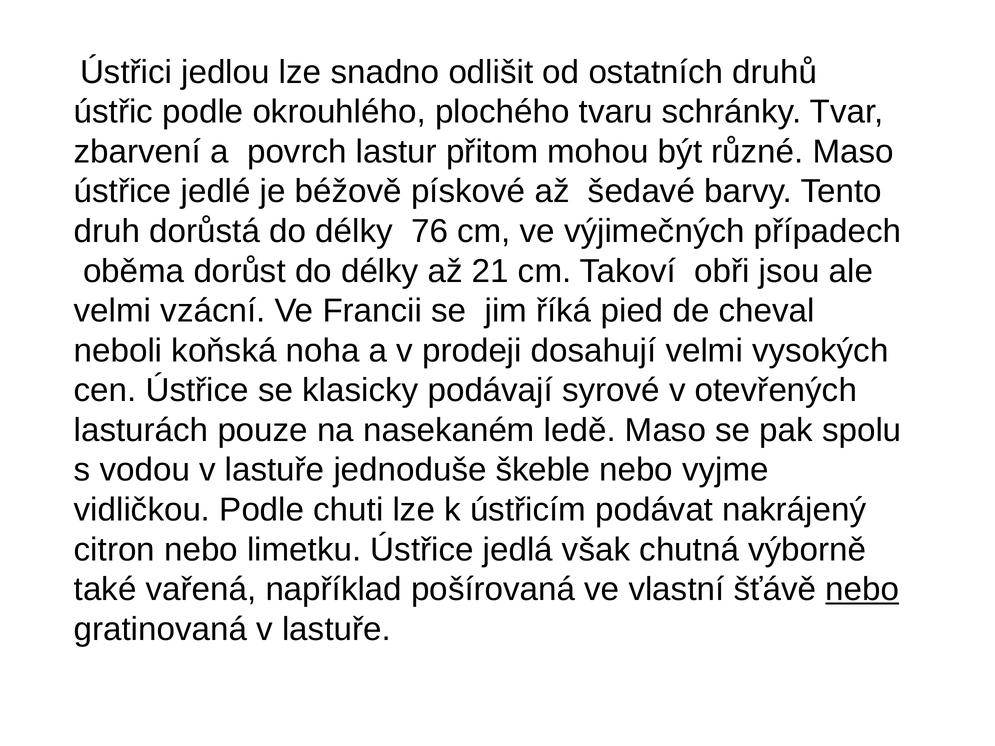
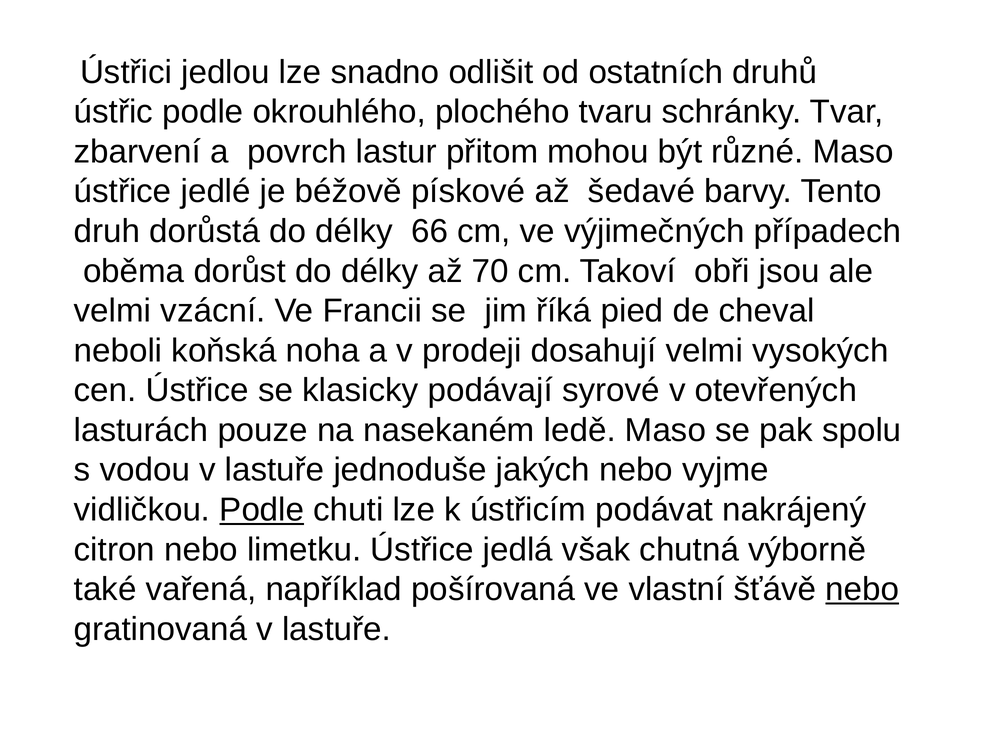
76: 76 -> 66 (430, 231)
21: 21 -> 70 (490, 271)
škeble: škeble -> jakých (543, 470)
Podle underline: none -> present (262, 510)
